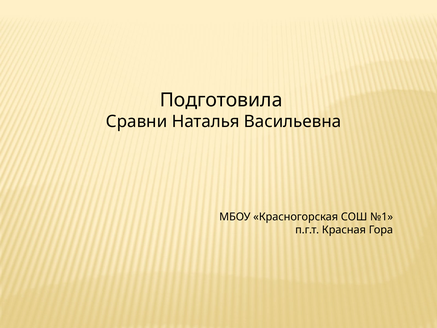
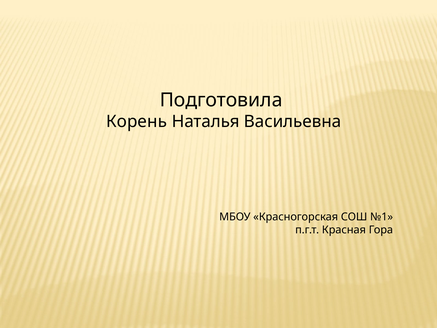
Сравни: Сравни -> Корень (137, 122)
